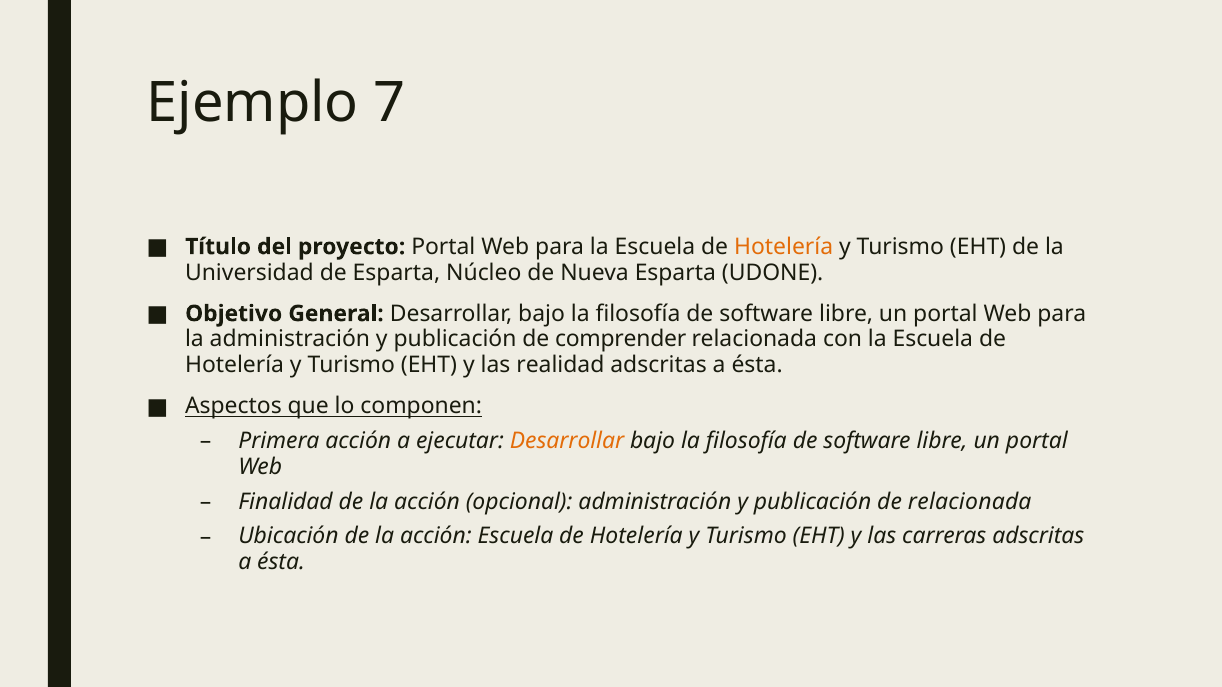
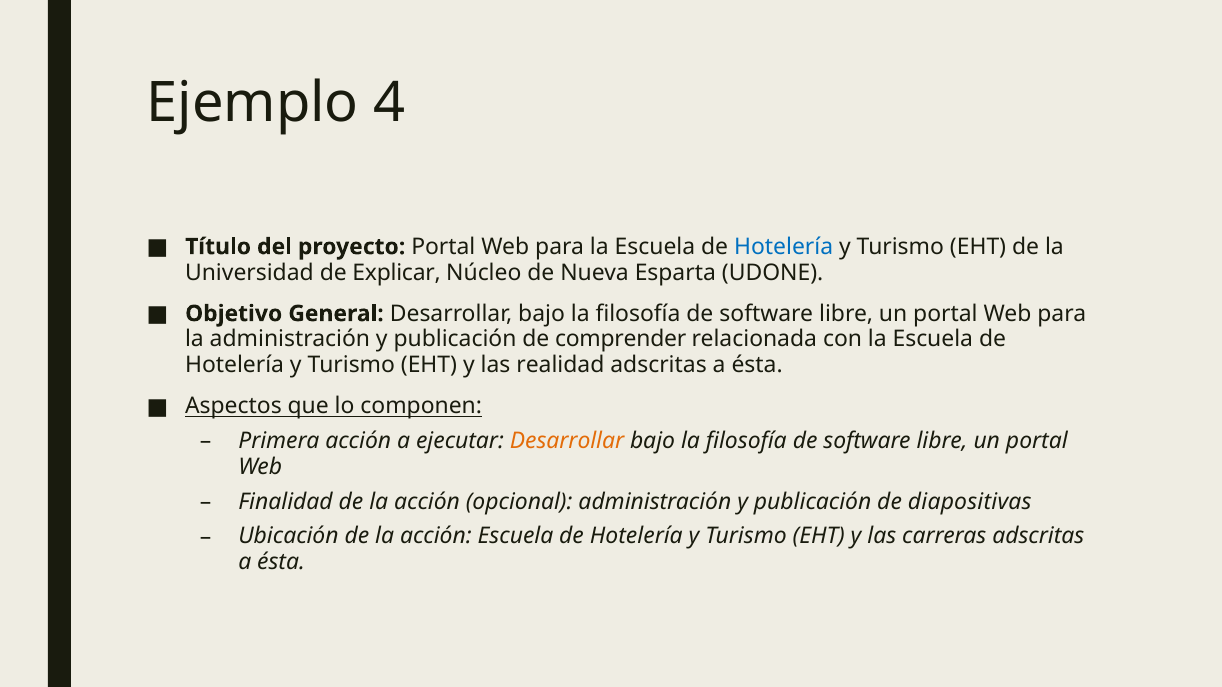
7: 7 -> 4 (389, 103)
Hotelería colour: orange -> blue (784, 247)
de Esparta: Esparta -> Explicar (397, 273)
de relacionada: relacionada -> diapositivas (970, 502)
